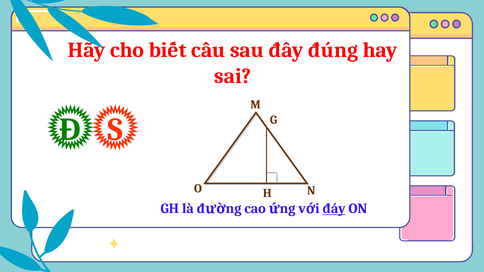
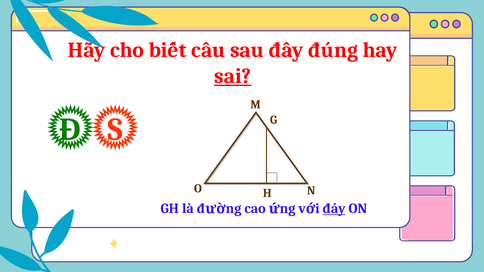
sai underline: none -> present (233, 76)
